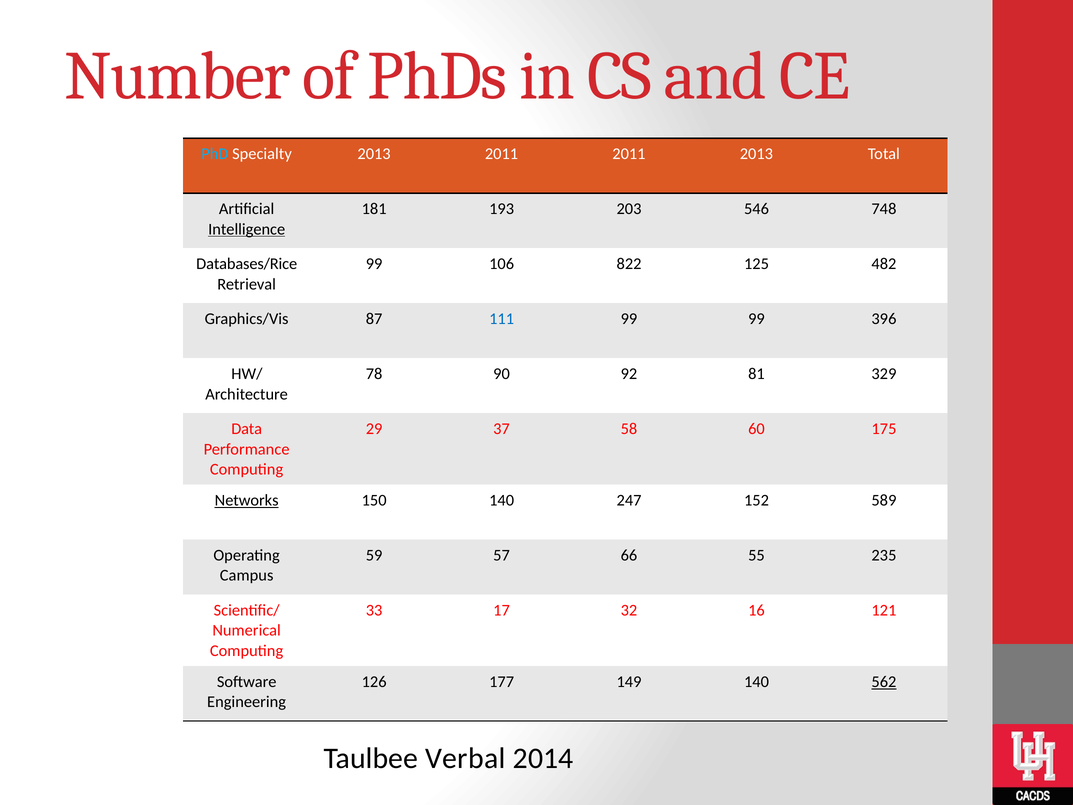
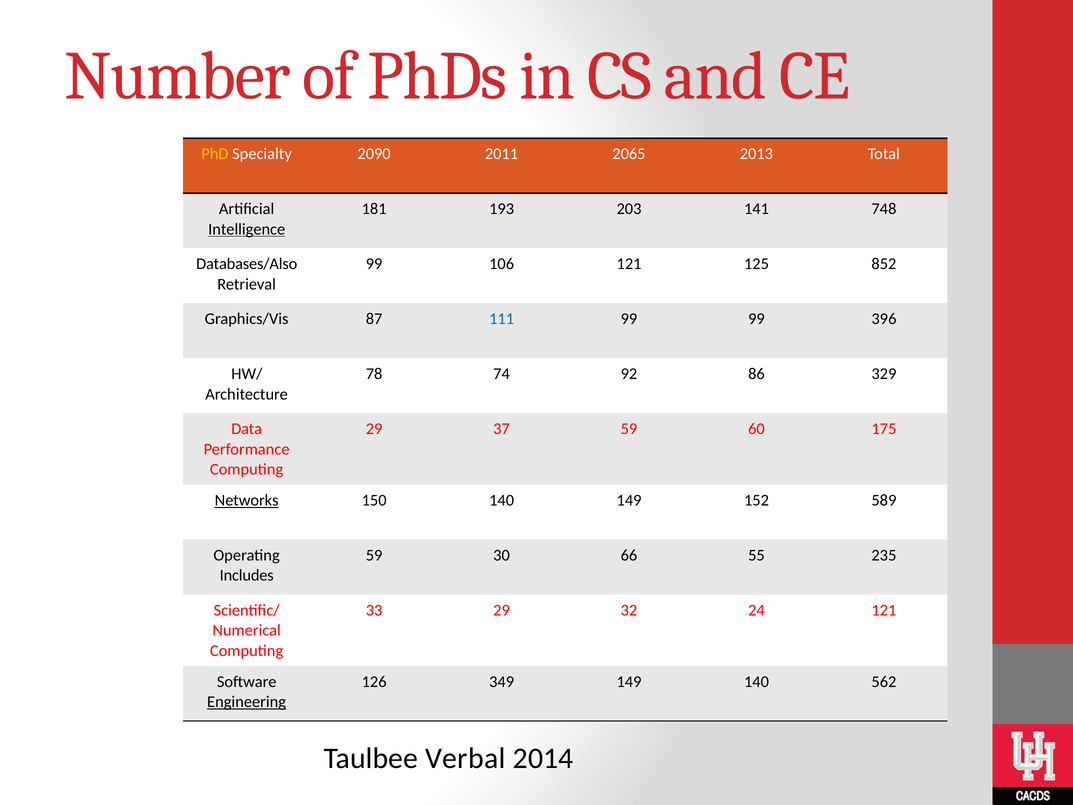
PhD colour: light blue -> yellow (215, 154)
Specialty 2013: 2013 -> 2090 (374, 154)
2011 2011: 2011 -> 2065 (629, 154)
546: 546 -> 141 (757, 209)
Databases/Rice: Databases/Rice -> Databases/Also (247, 264)
106 822: 822 -> 121 (629, 264)
482: 482 -> 852 (884, 264)
90: 90 -> 74 (502, 374)
81: 81 -> 86 (756, 374)
37 58: 58 -> 59 (629, 429)
140 247: 247 -> 149 (629, 500)
57: 57 -> 30 (502, 555)
Campus: Campus -> Includes (247, 575)
33 17: 17 -> 29 (502, 610)
16: 16 -> 24 (756, 610)
177: 177 -> 349 (502, 682)
562 underline: present -> none (884, 682)
Engineering underline: none -> present (247, 702)
